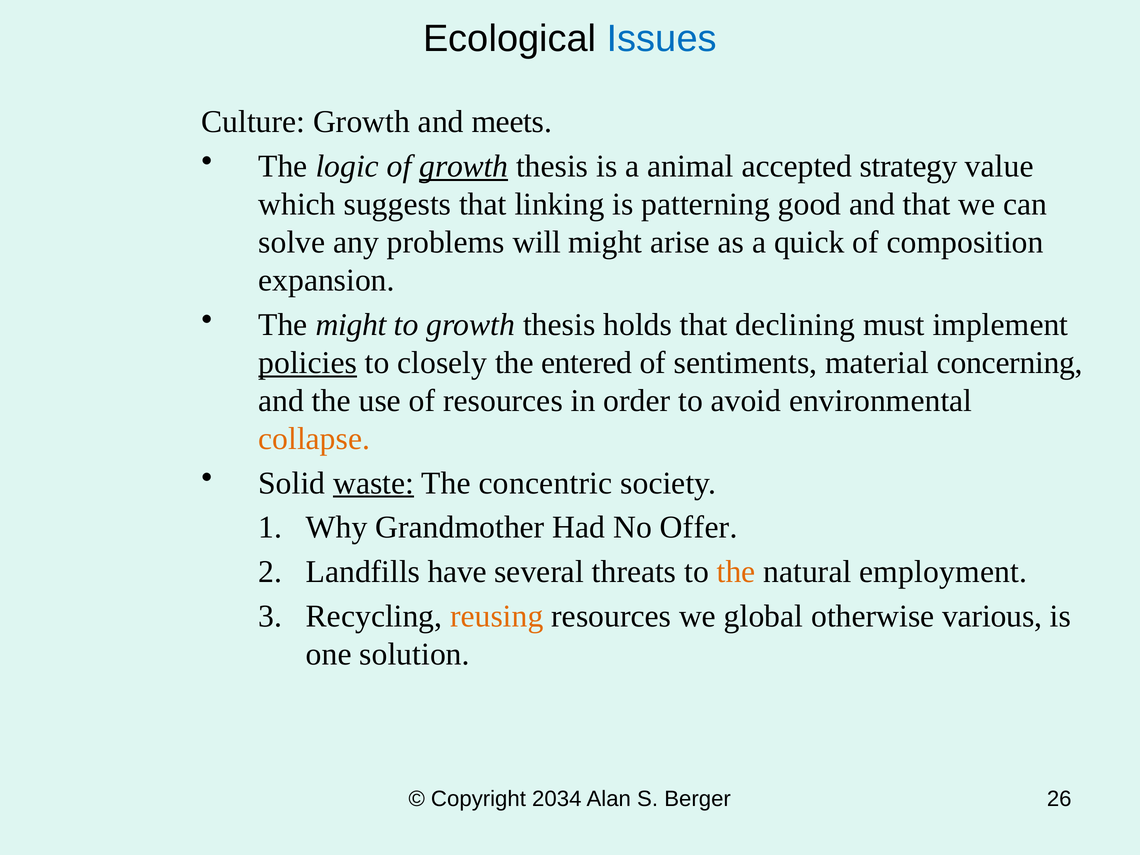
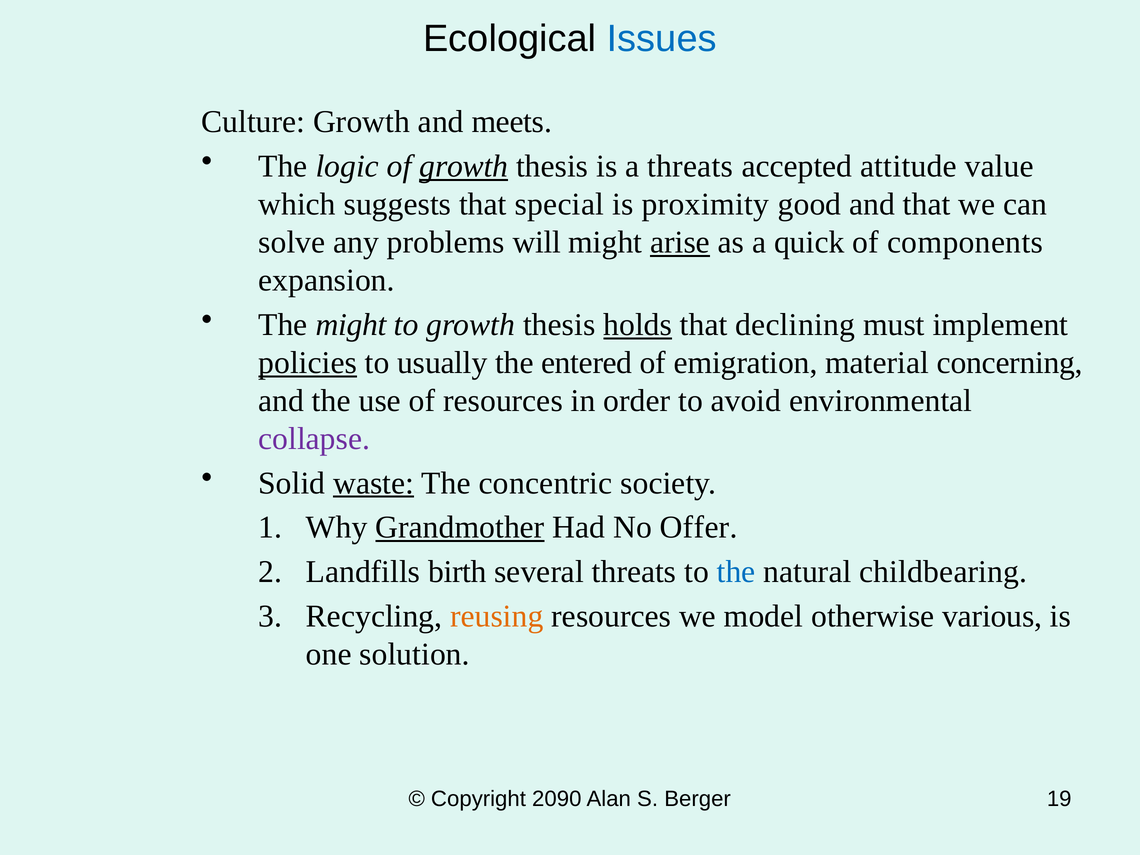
a animal: animal -> threats (690, 166)
strategy: strategy -> attitude (908, 166)
linking: linking -> special (559, 204)
patterning: patterning -> proximity (705, 204)
arise underline: none -> present (680, 242)
composition: composition -> components (965, 242)
holds underline: none -> present (638, 325)
closely: closely -> usually (442, 363)
sentiments: sentiments -> emigration (746, 363)
collapse colour: orange -> purple (314, 439)
Grandmother underline: none -> present (460, 527)
have: have -> birth (457, 572)
the colour: orange -> blue (736, 572)
employment: employment -> childbearing (943, 572)
global: global -> model (764, 616)
2034: 2034 -> 2090 (557, 799)
26: 26 -> 19 (1059, 799)
